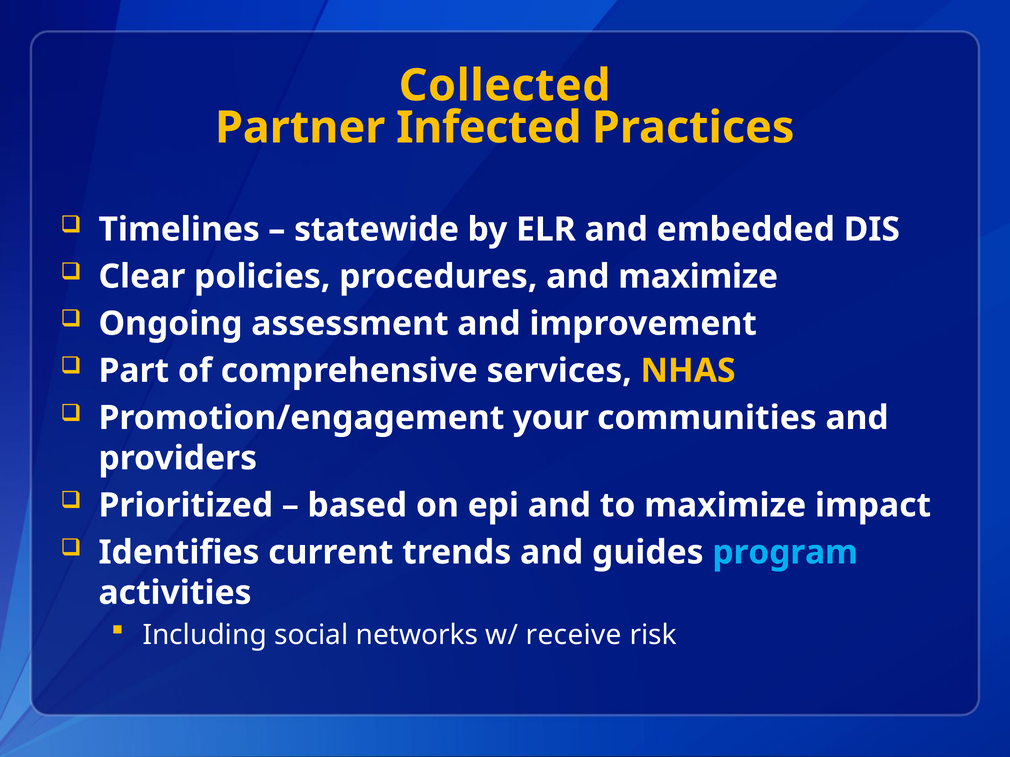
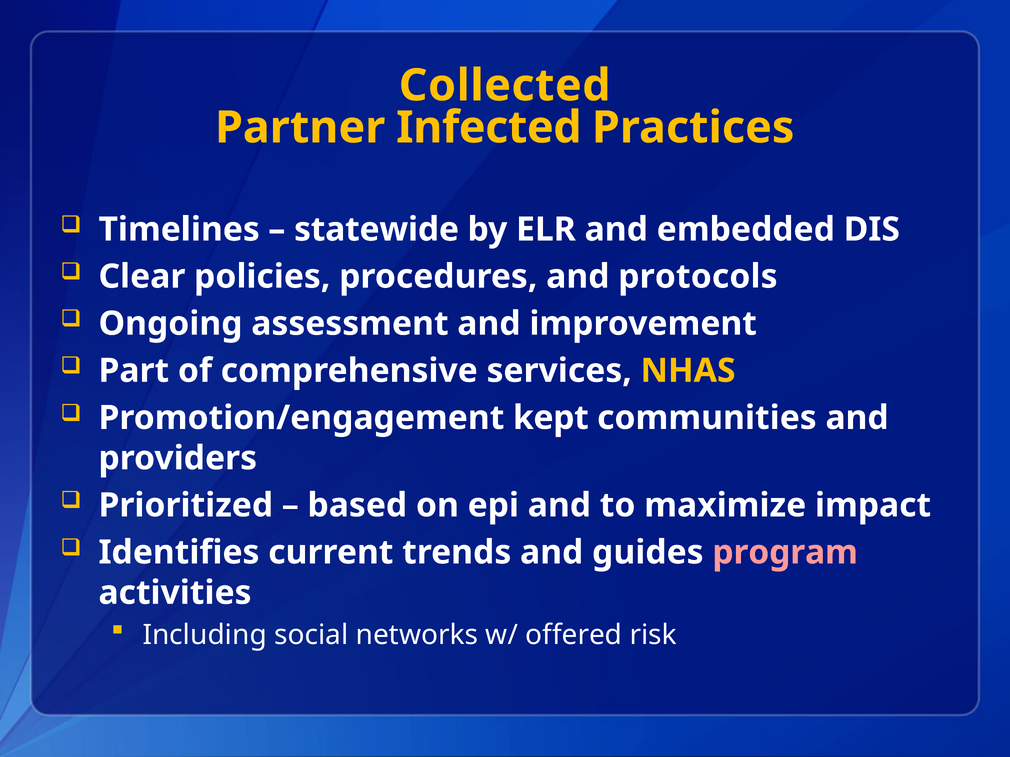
and maximize: maximize -> protocols (698, 277)
your: your -> kept (551, 418)
program colour: light blue -> pink (785, 553)
receive: receive -> offered (574, 635)
